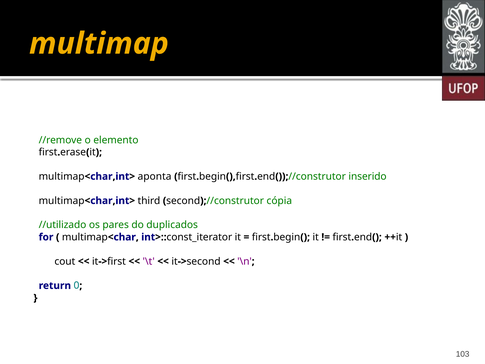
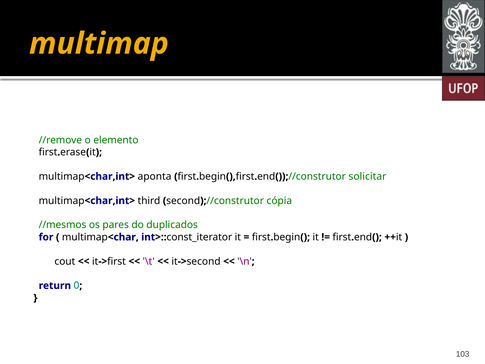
inserido: inserido -> solicitar (367, 176)
//utilizado: //utilizado -> //mesmos (63, 225)
